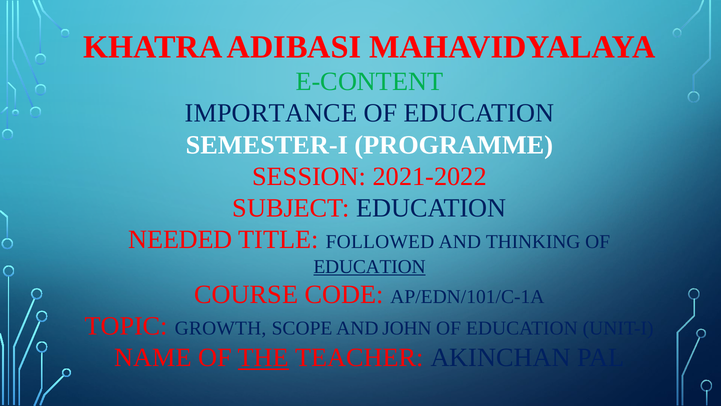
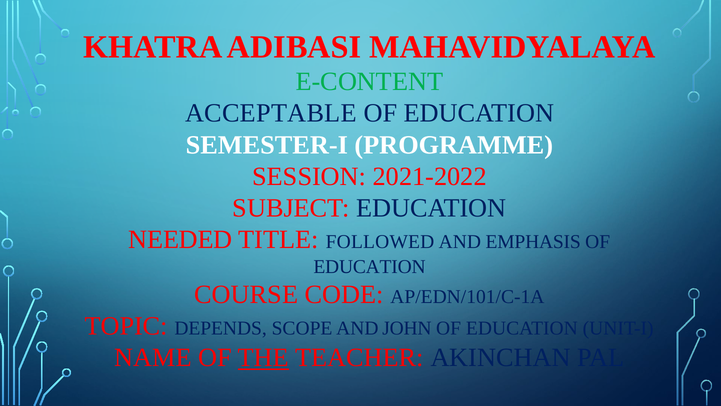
IMPORTANCE: IMPORTANCE -> ACCEPTABLE (271, 113)
THINKING: THINKING -> EMPHASIS (533, 242)
EDUCATION underline: present -> none (370, 266)
GROWTH: GROWTH -> DEPENDS (221, 328)
